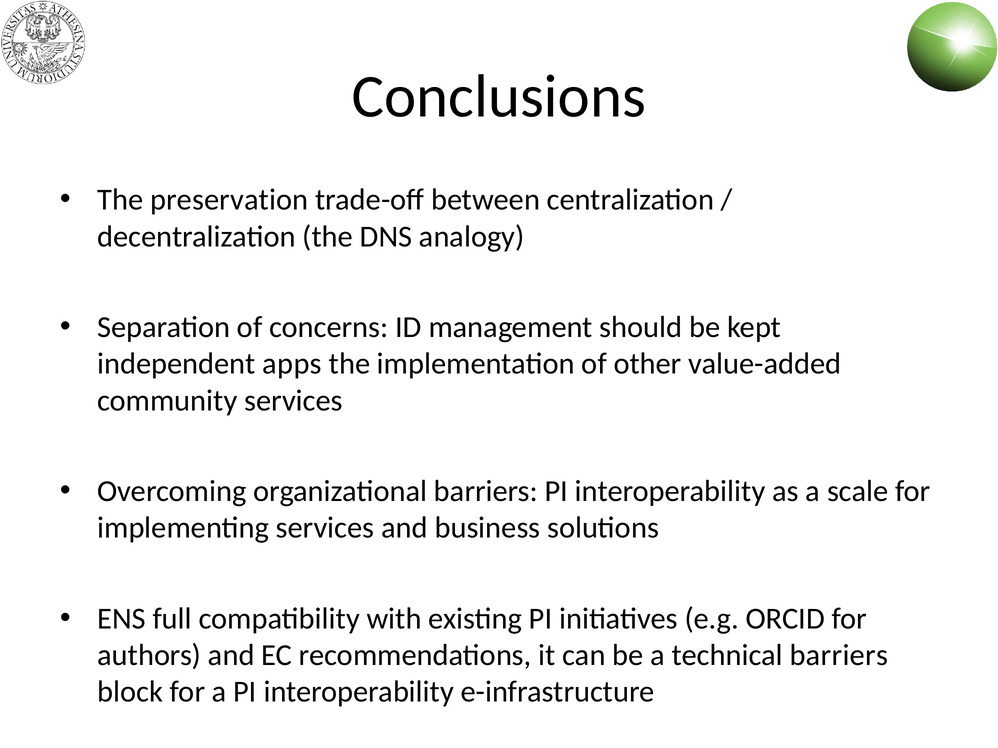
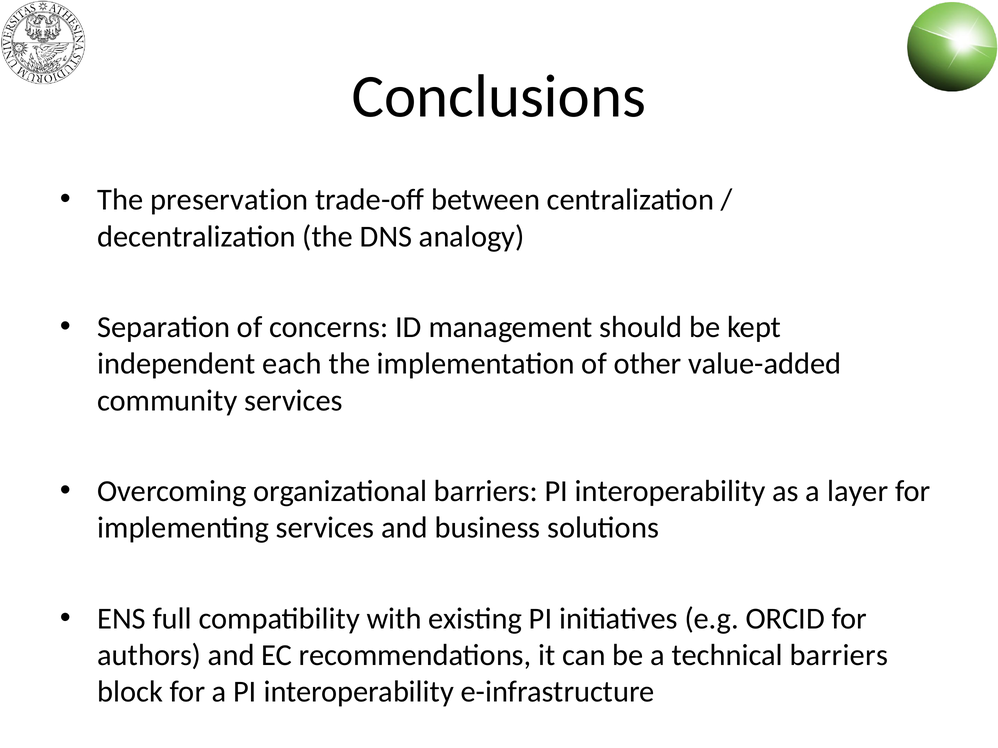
apps: apps -> each (292, 364)
scale: scale -> layer (858, 492)
